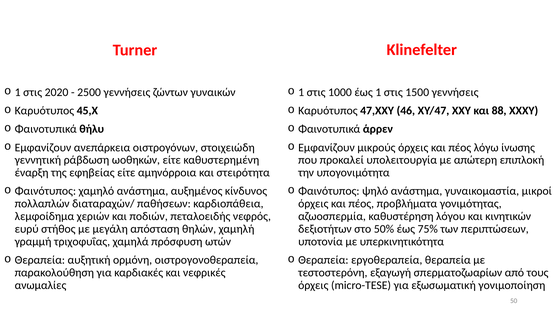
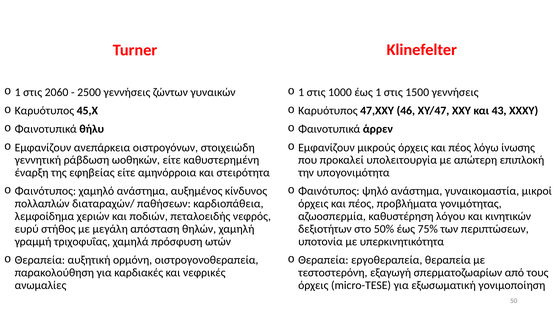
2020: 2020 -> 2060 (57, 92)
88: 88 -> 43 (499, 111)
